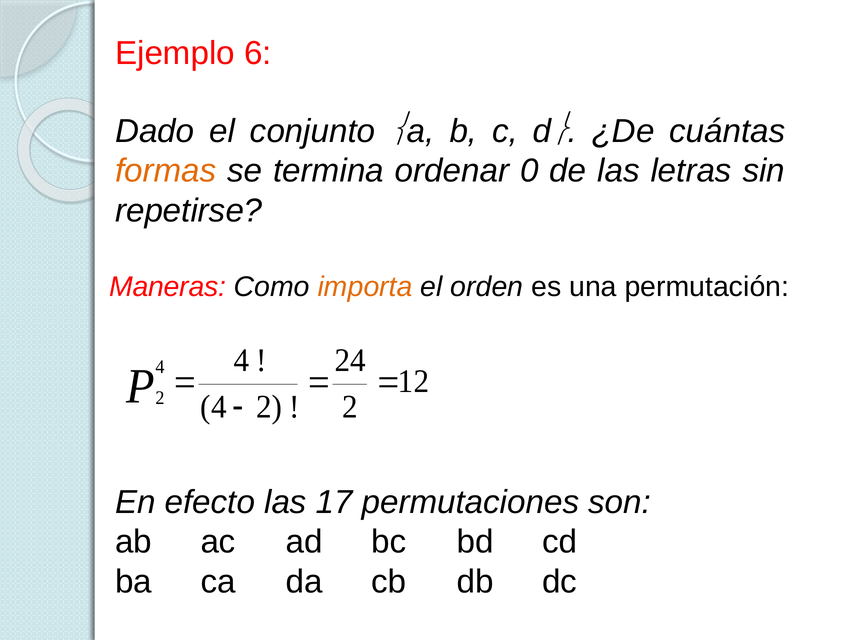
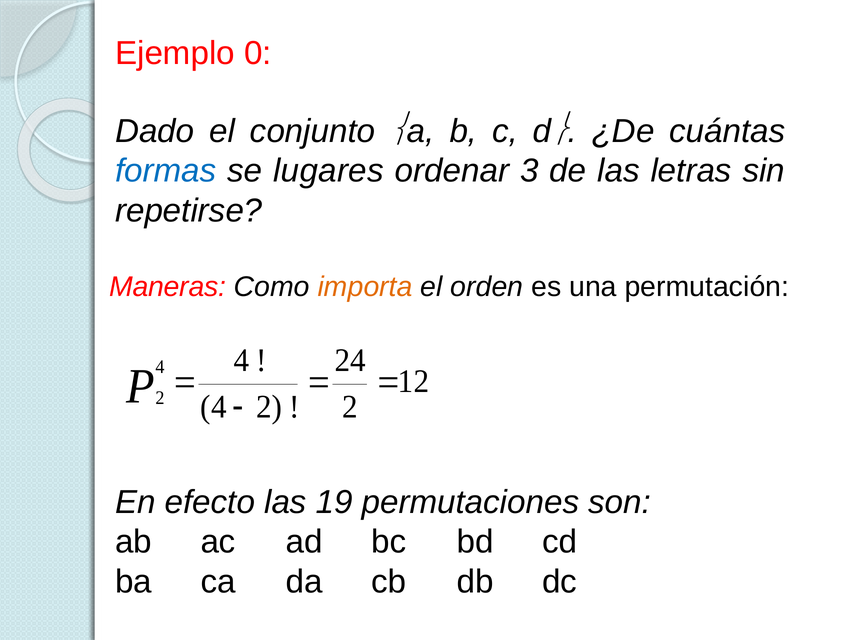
6: 6 -> 0 (258, 53)
formas colour: orange -> blue (166, 171)
termina: termina -> lugares (328, 171)
0: 0 -> 3 (529, 171)
17: 17 -> 19 (334, 503)
